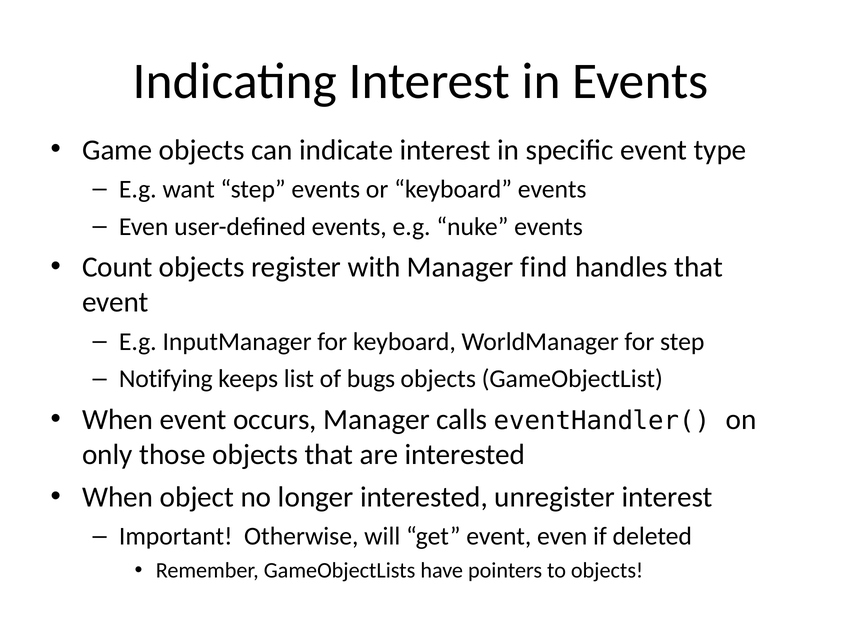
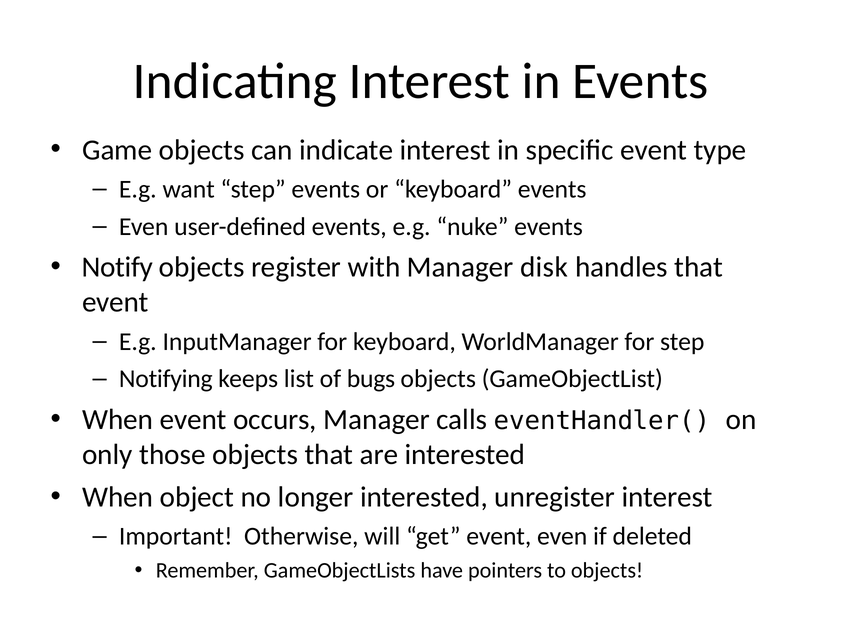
Count: Count -> Notify (117, 268)
find: find -> disk (544, 268)
